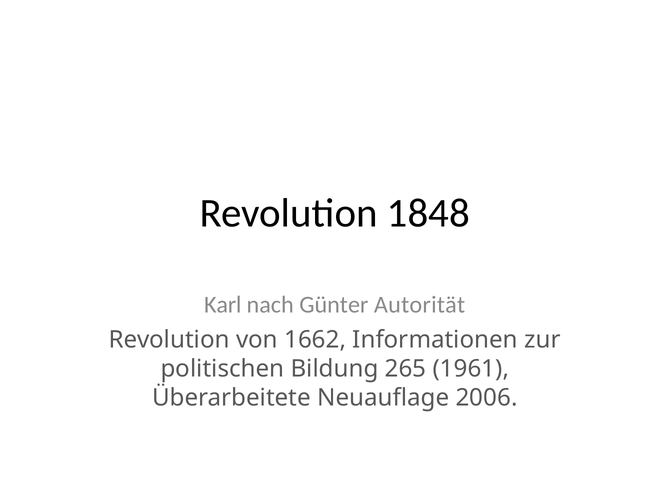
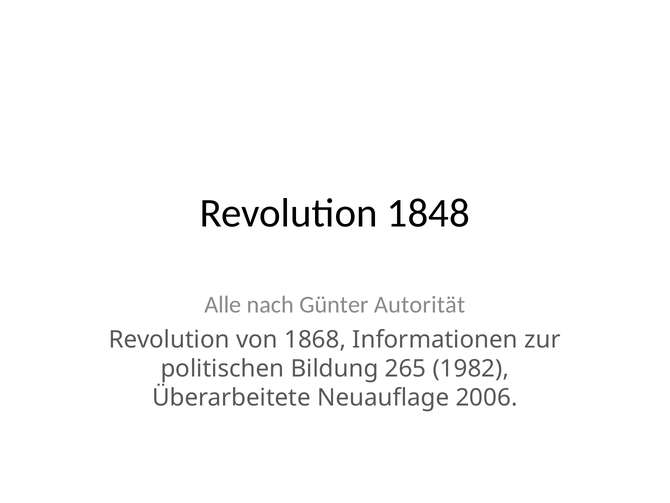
Karl: Karl -> Alle (223, 304)
1662: 1662 -> 1868 (315, 339)
1961: 1961 -> 1982 (471, 368)
